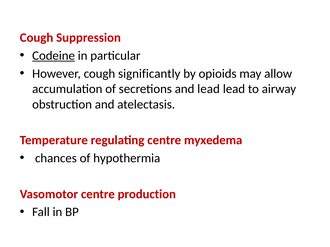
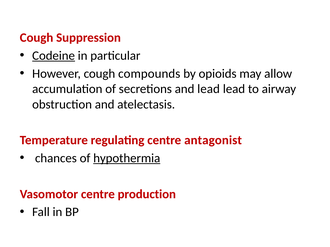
significantly: significantly -> compounds (149, 74)
myxedema: myxedema -> antagonist (213, 140)
hypothermia underline: none -> present (127, 158)
